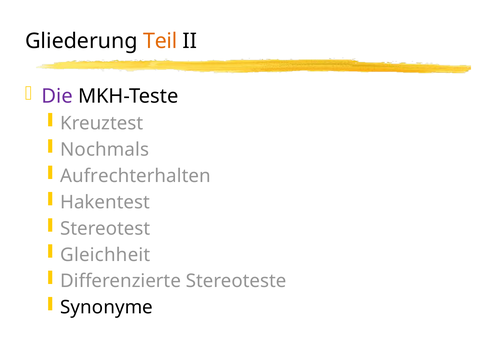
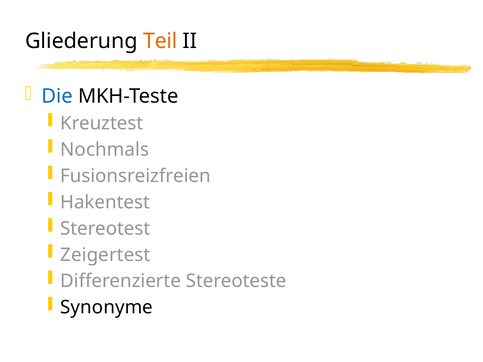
Die colour: purple -> blue (57, 96)
Aufrechterhalten: Aufrechterhalten -> Fusionsreizfreien (135, 176)
Gleichheit: Gleichheit -> Zeigertest (105, 255)
